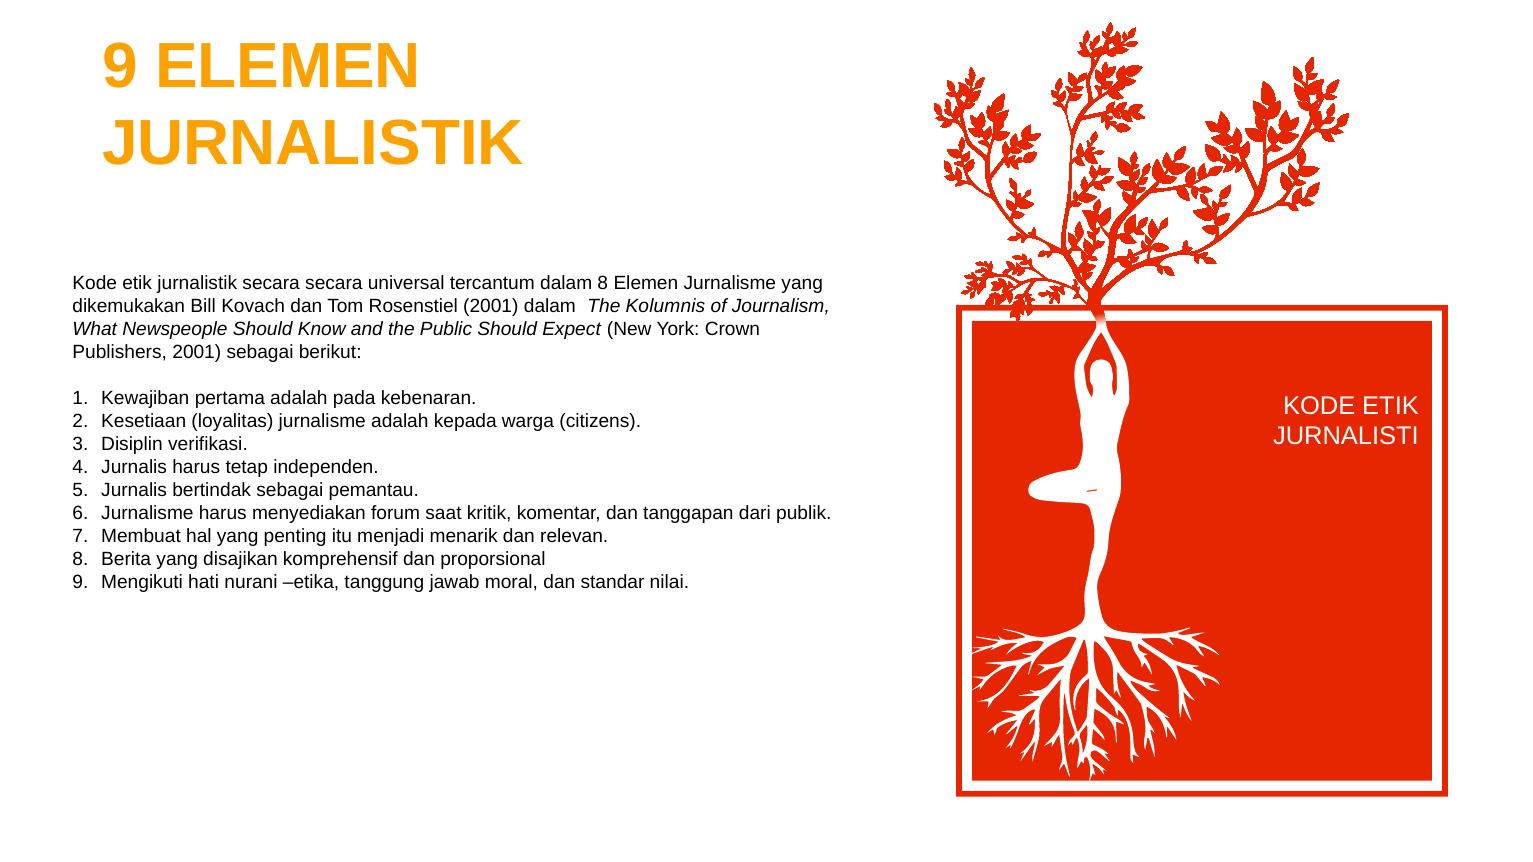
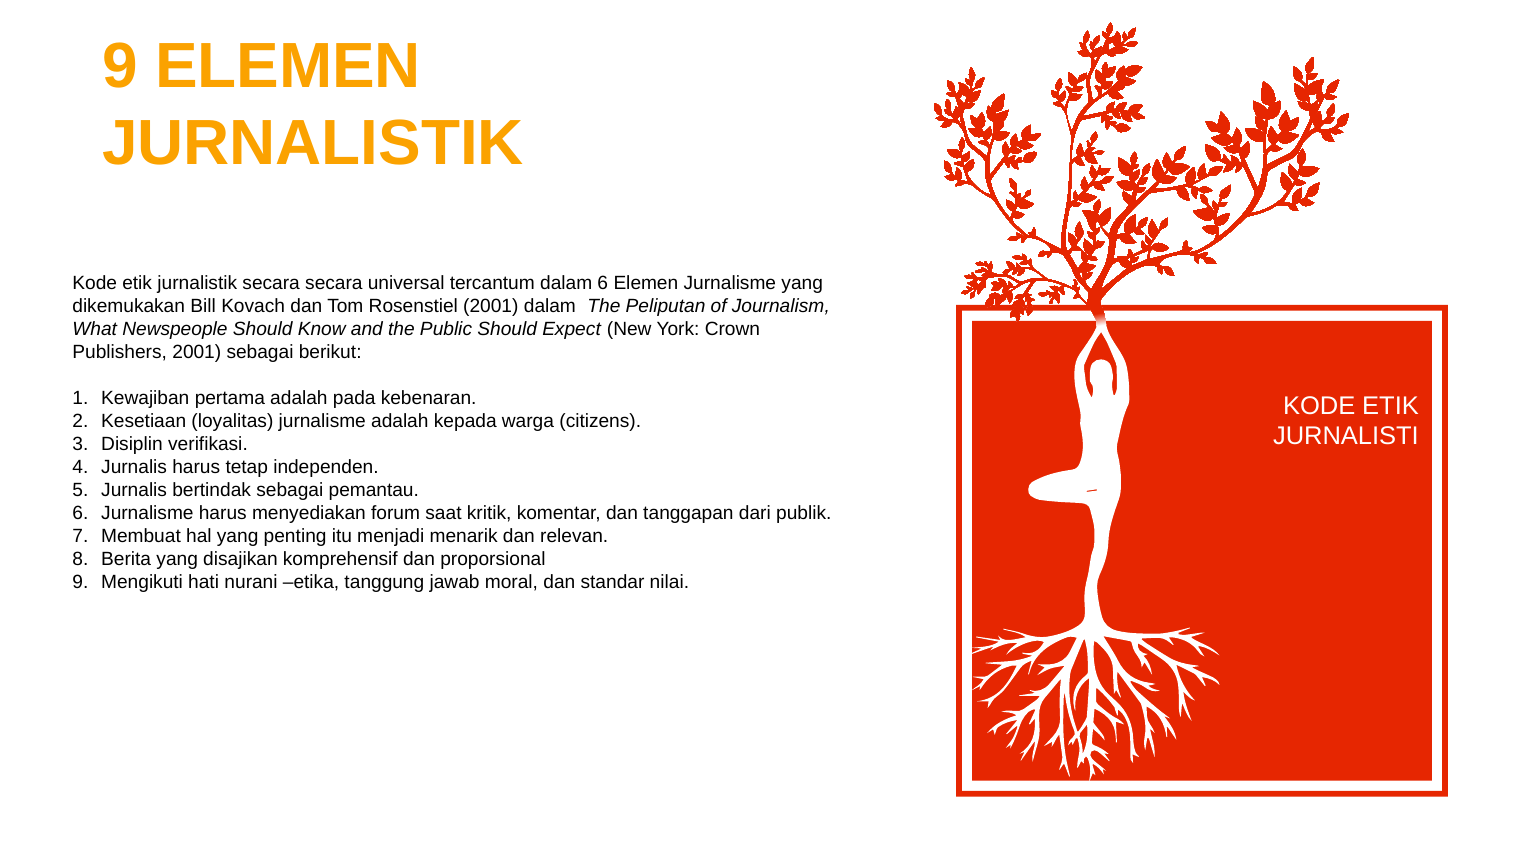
dalam 8: 8 -> 6 (603, 284)
Kolumnis: Kolumnis -> Peliputan (666, 307)
